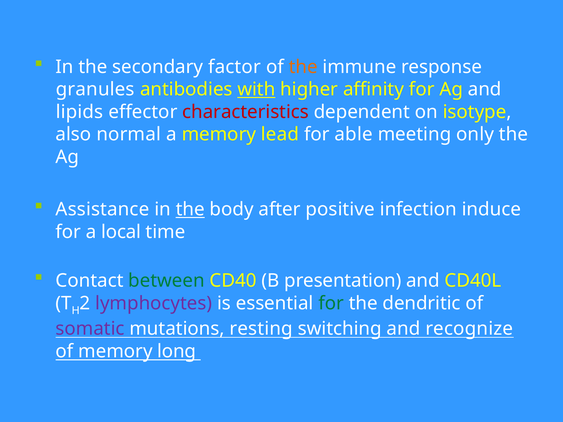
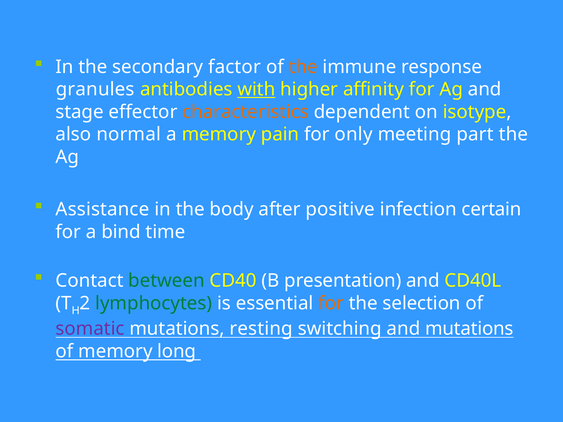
lipids: lipids -> stage (80, 112)
characteristics colour: red -> orange (246, 112)
lead: lead -> pain (280, 134)
able: able -> only (354, 134)
only: only -> part (475, 134)
the underline: present -> none (190, 210)
induce: induce -> certain (492, 210)
local: local -> bind (121, 232)
lymphocytes colour: purple -> green (154, 303)
for colour: green -> orange (331, 303)
dendritic: dendritic -> selection (422, 303)
and recognize: recognize -> mutations (469, 329)
